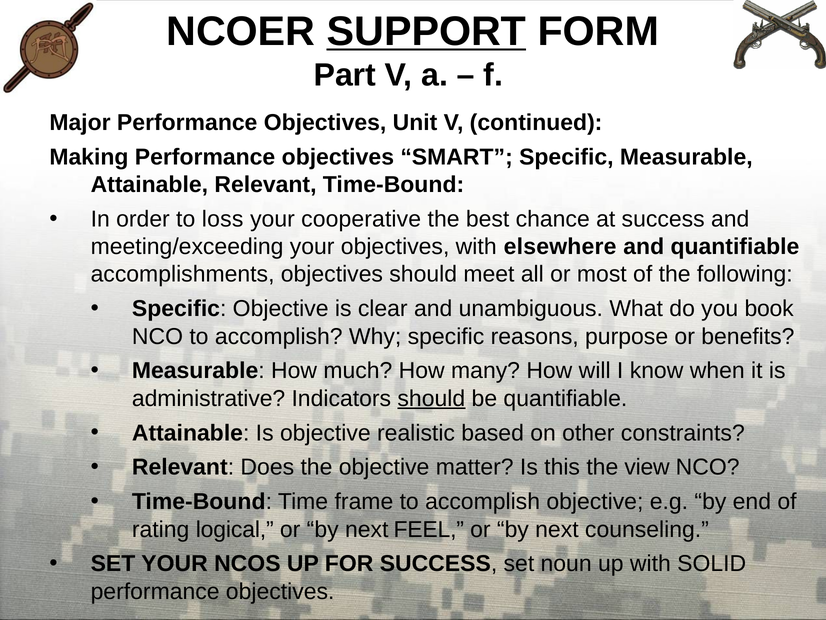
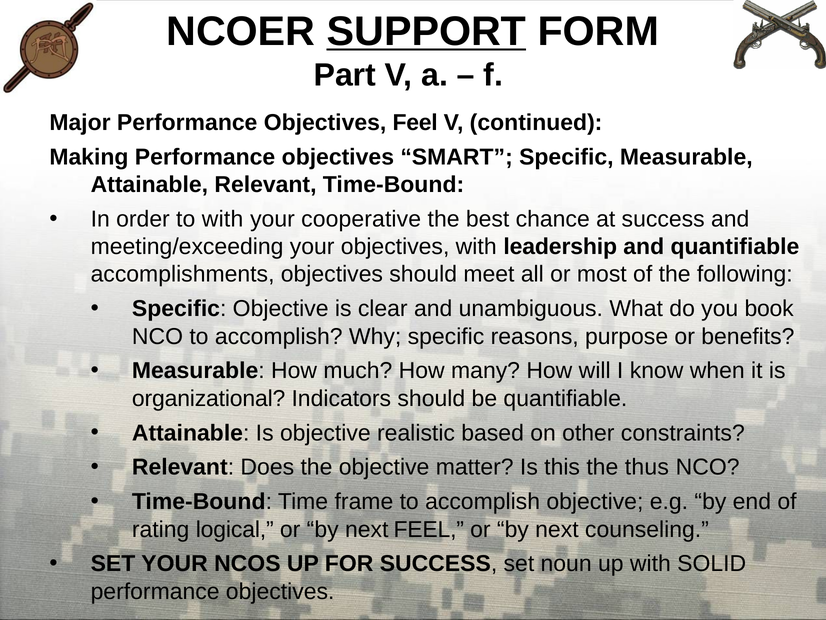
Objectives Unit: Unit -> Feel (415, 123)
to loss: loss -> with (223, 219)
elsewhere: elsewhere -> leadership (560, 247)
administrative: administrative -> organizational (209, 398)
should underline: present -> none (431, 398)
view: view -> thus (647, 467)
